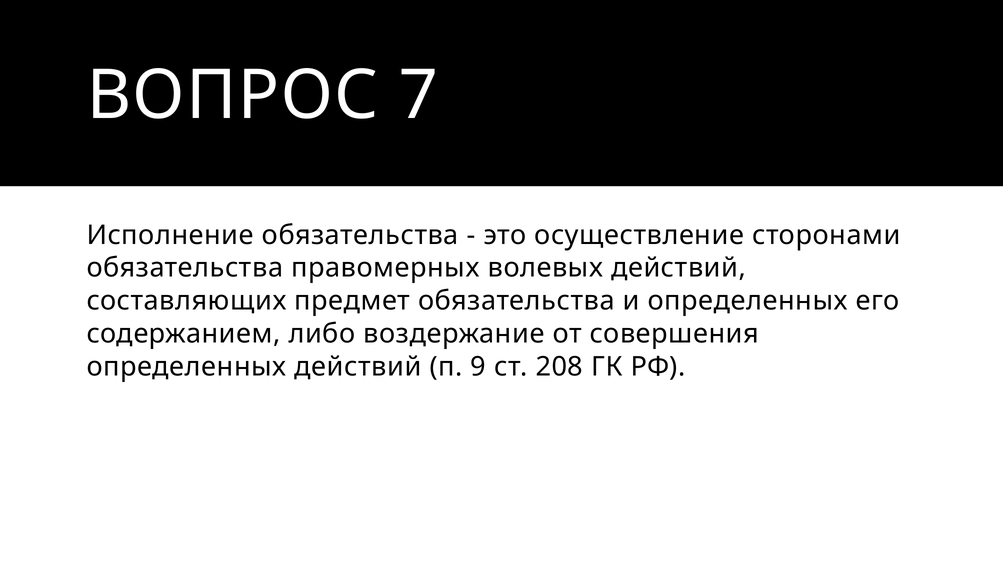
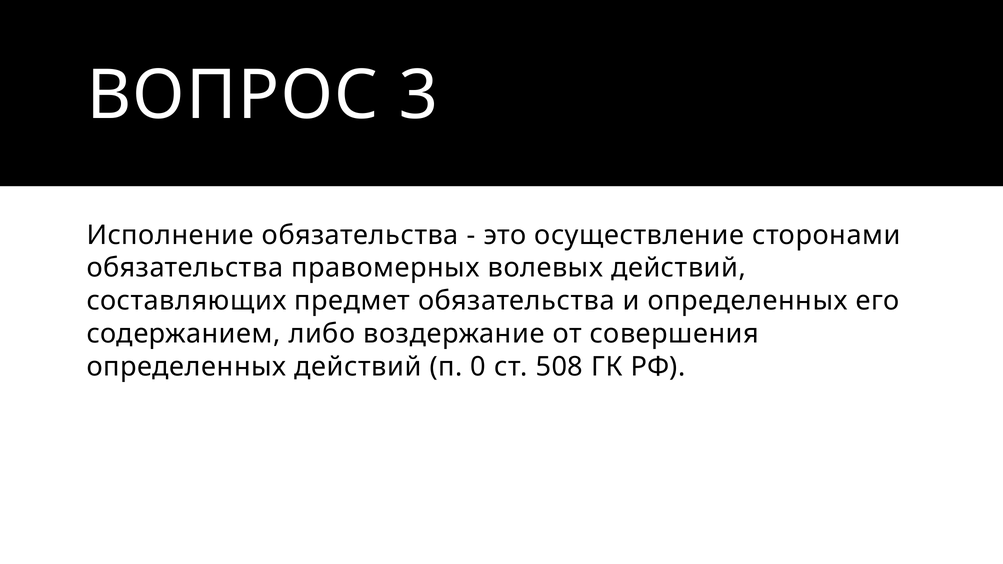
7: 7 -> 3 (418, 96)
9: 9 -> 0 (478, 367)
208: 208 -> 508 (559, 367)
